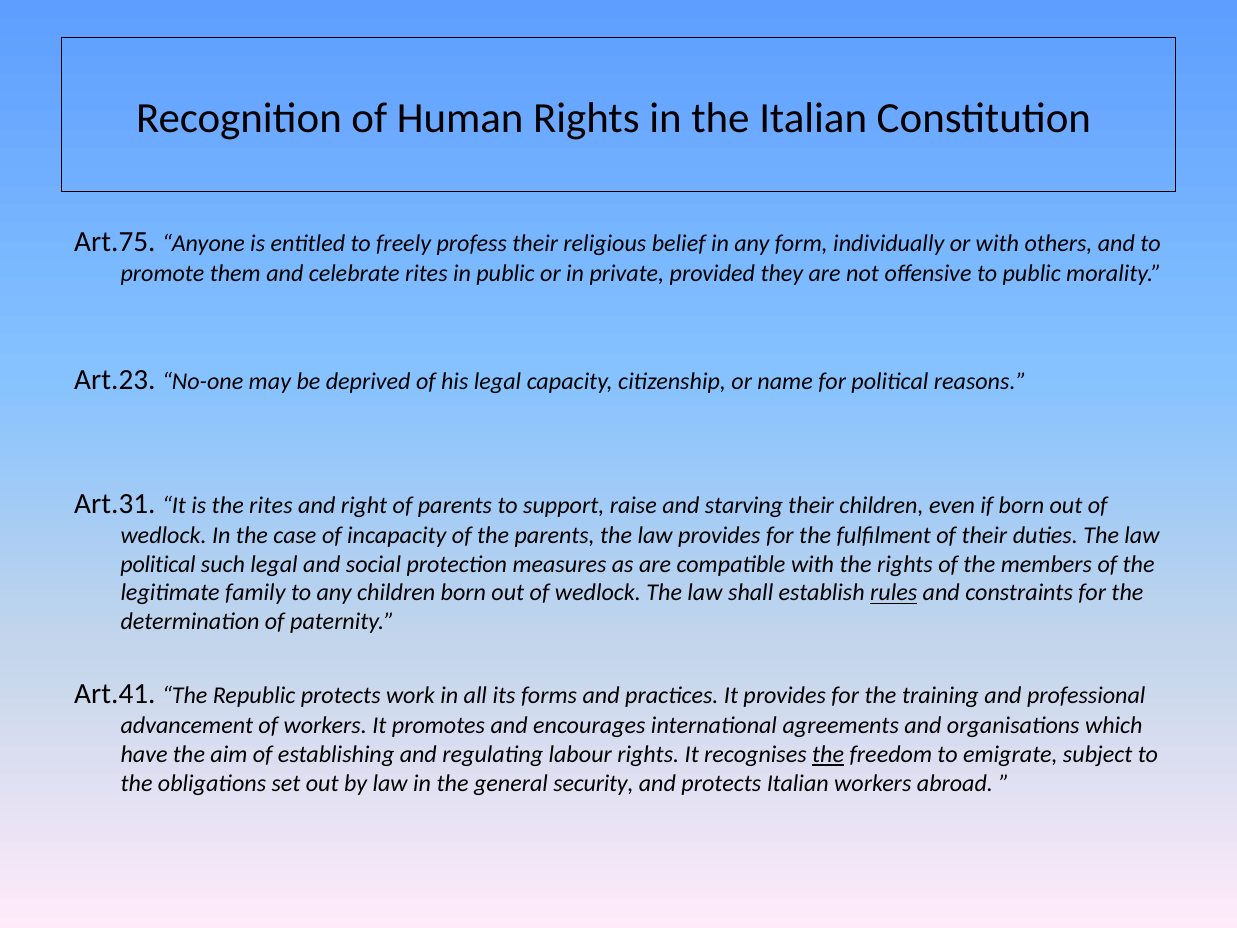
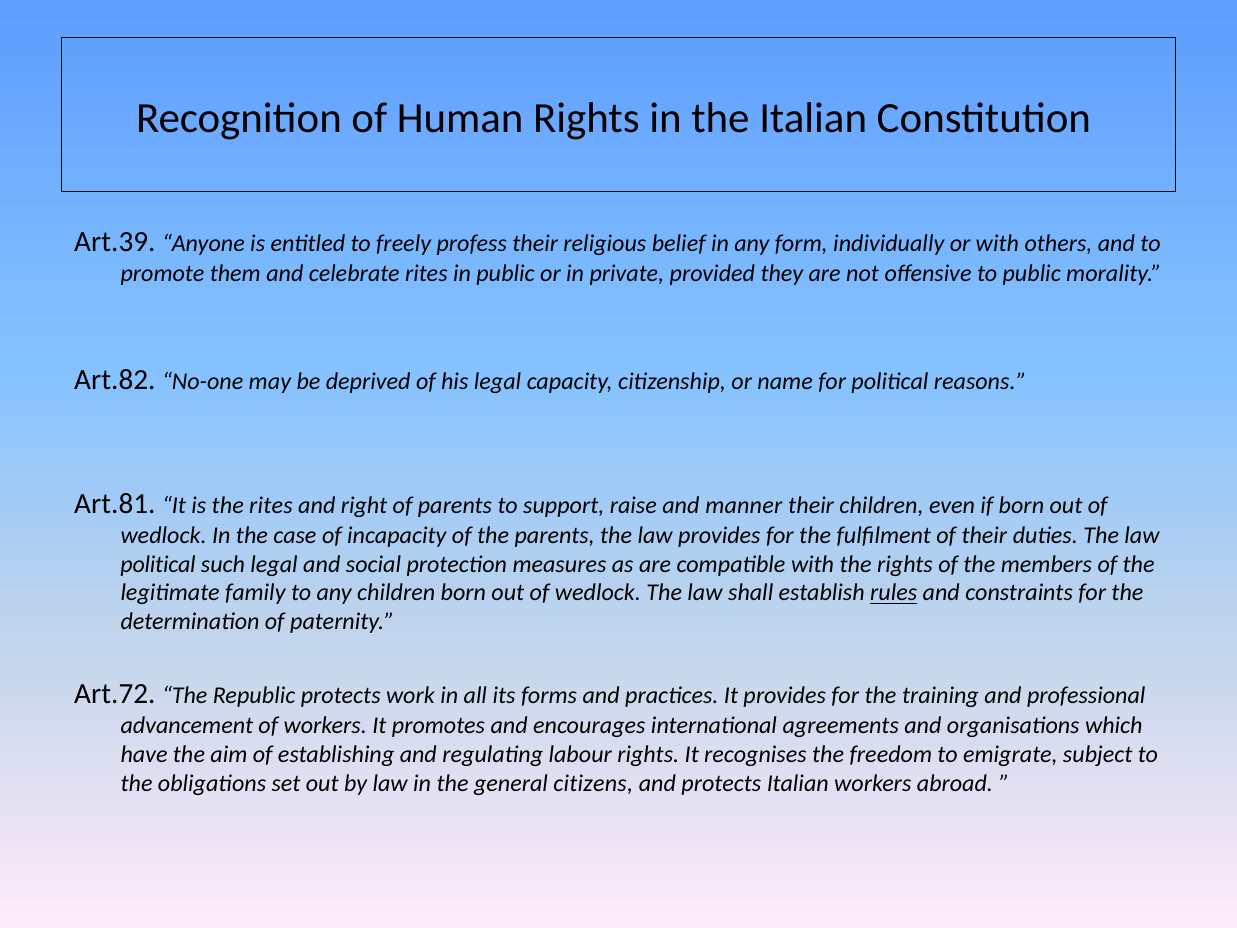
Art.75: Art.75 -> Art.39 (115, 242)
Art.23: Art.23 -> Art.82 (115, 380)
Art.31: Art.31 -> Art.81 (115, 504)
starving: starving -> manner (744, 505)
Art.41: Art.41 -> Art.72 (115, 694)
the underline: present -> none (828, 754)
security: security -> citizens (593, 783)
